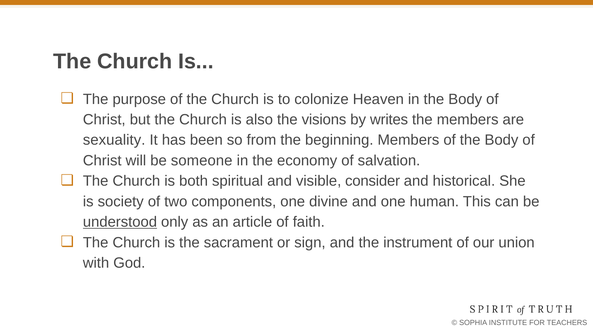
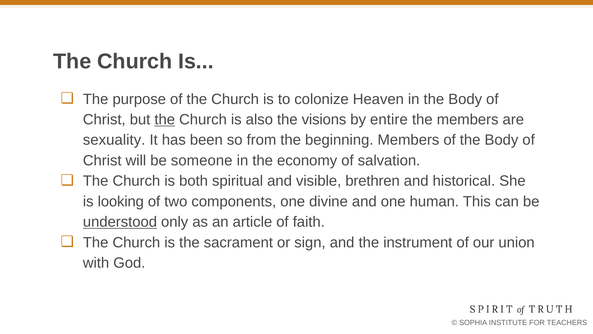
the underline: none -> present (165, 119)
writes: writes -> entire (389, 119)
consider: consider -> brethren (373, 181)
society: society -> looking (121, 201)
